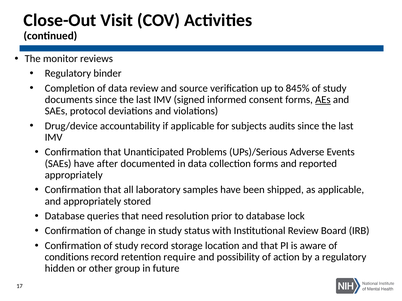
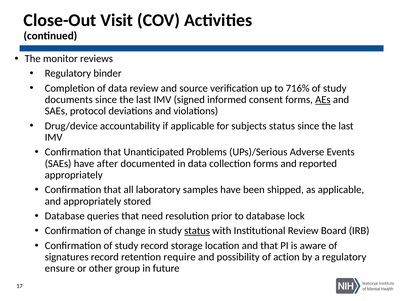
845%: 845% -> 716% (298, 88)
subjects audits: audits -> status (282, 126)
status underline: none -> present (197, 231)
conditions: conditions -> signatures (67, 257)
hidden: hidden -> ensure (60, 269)
